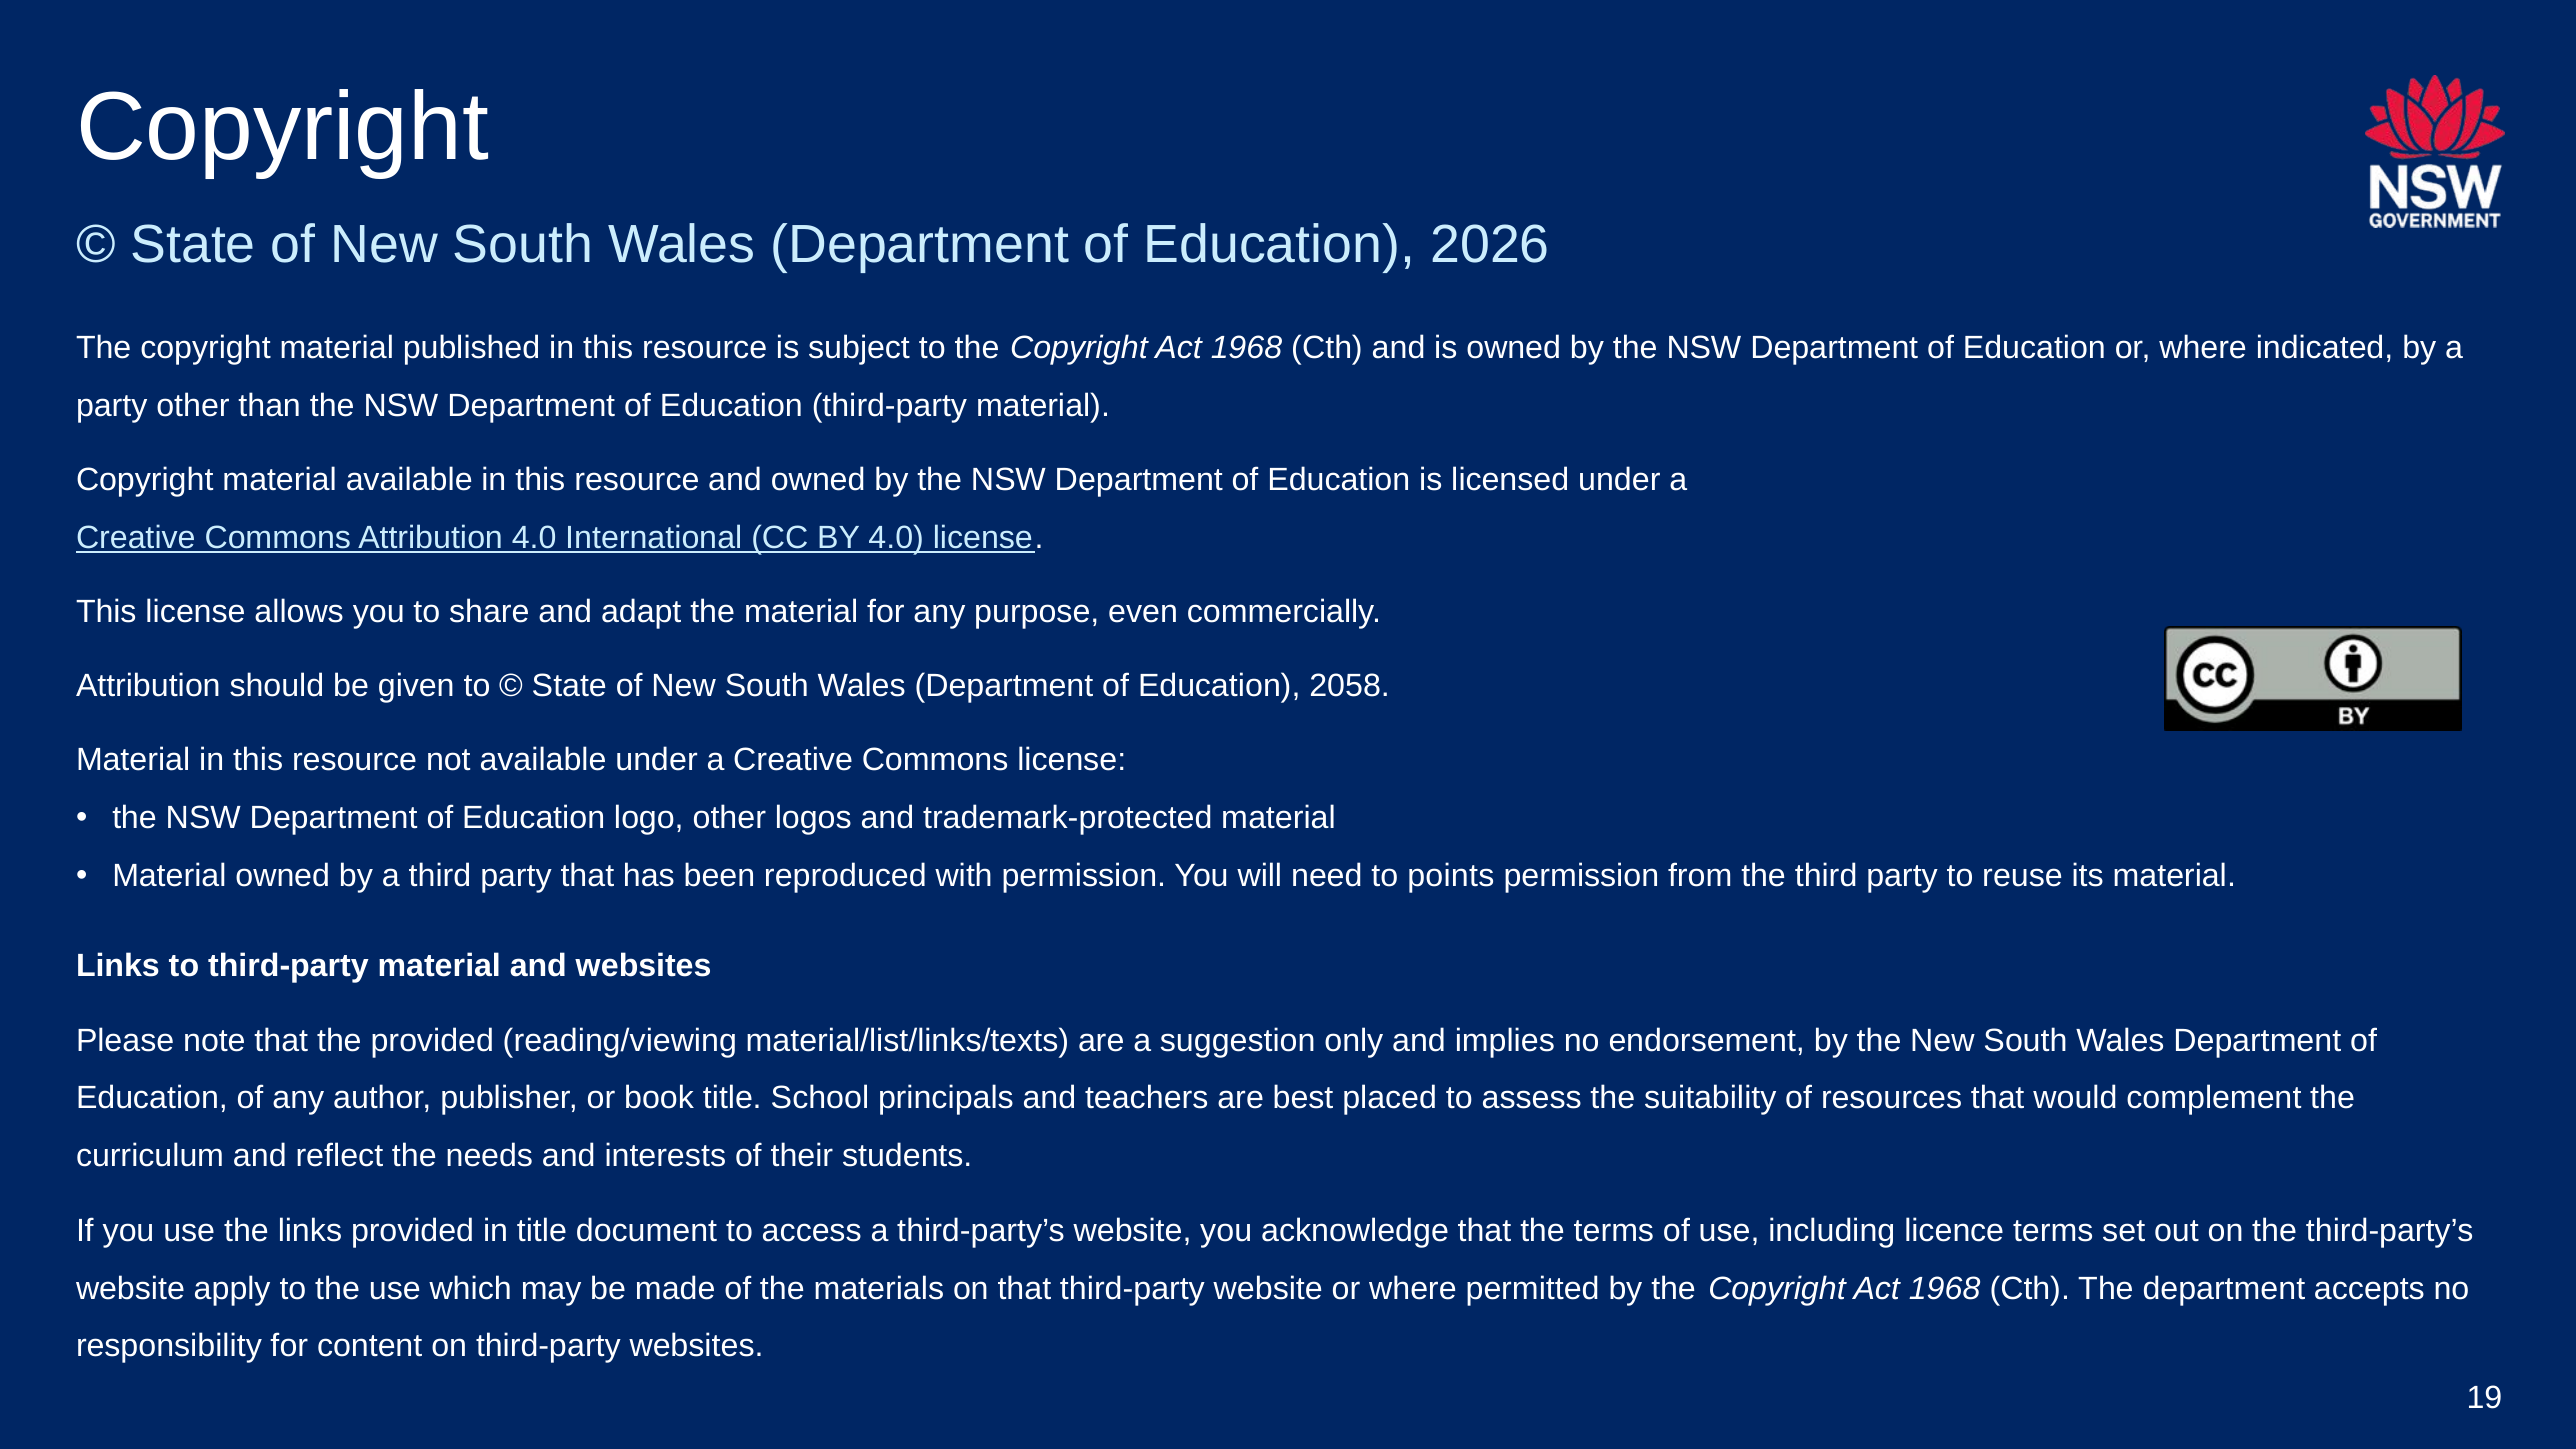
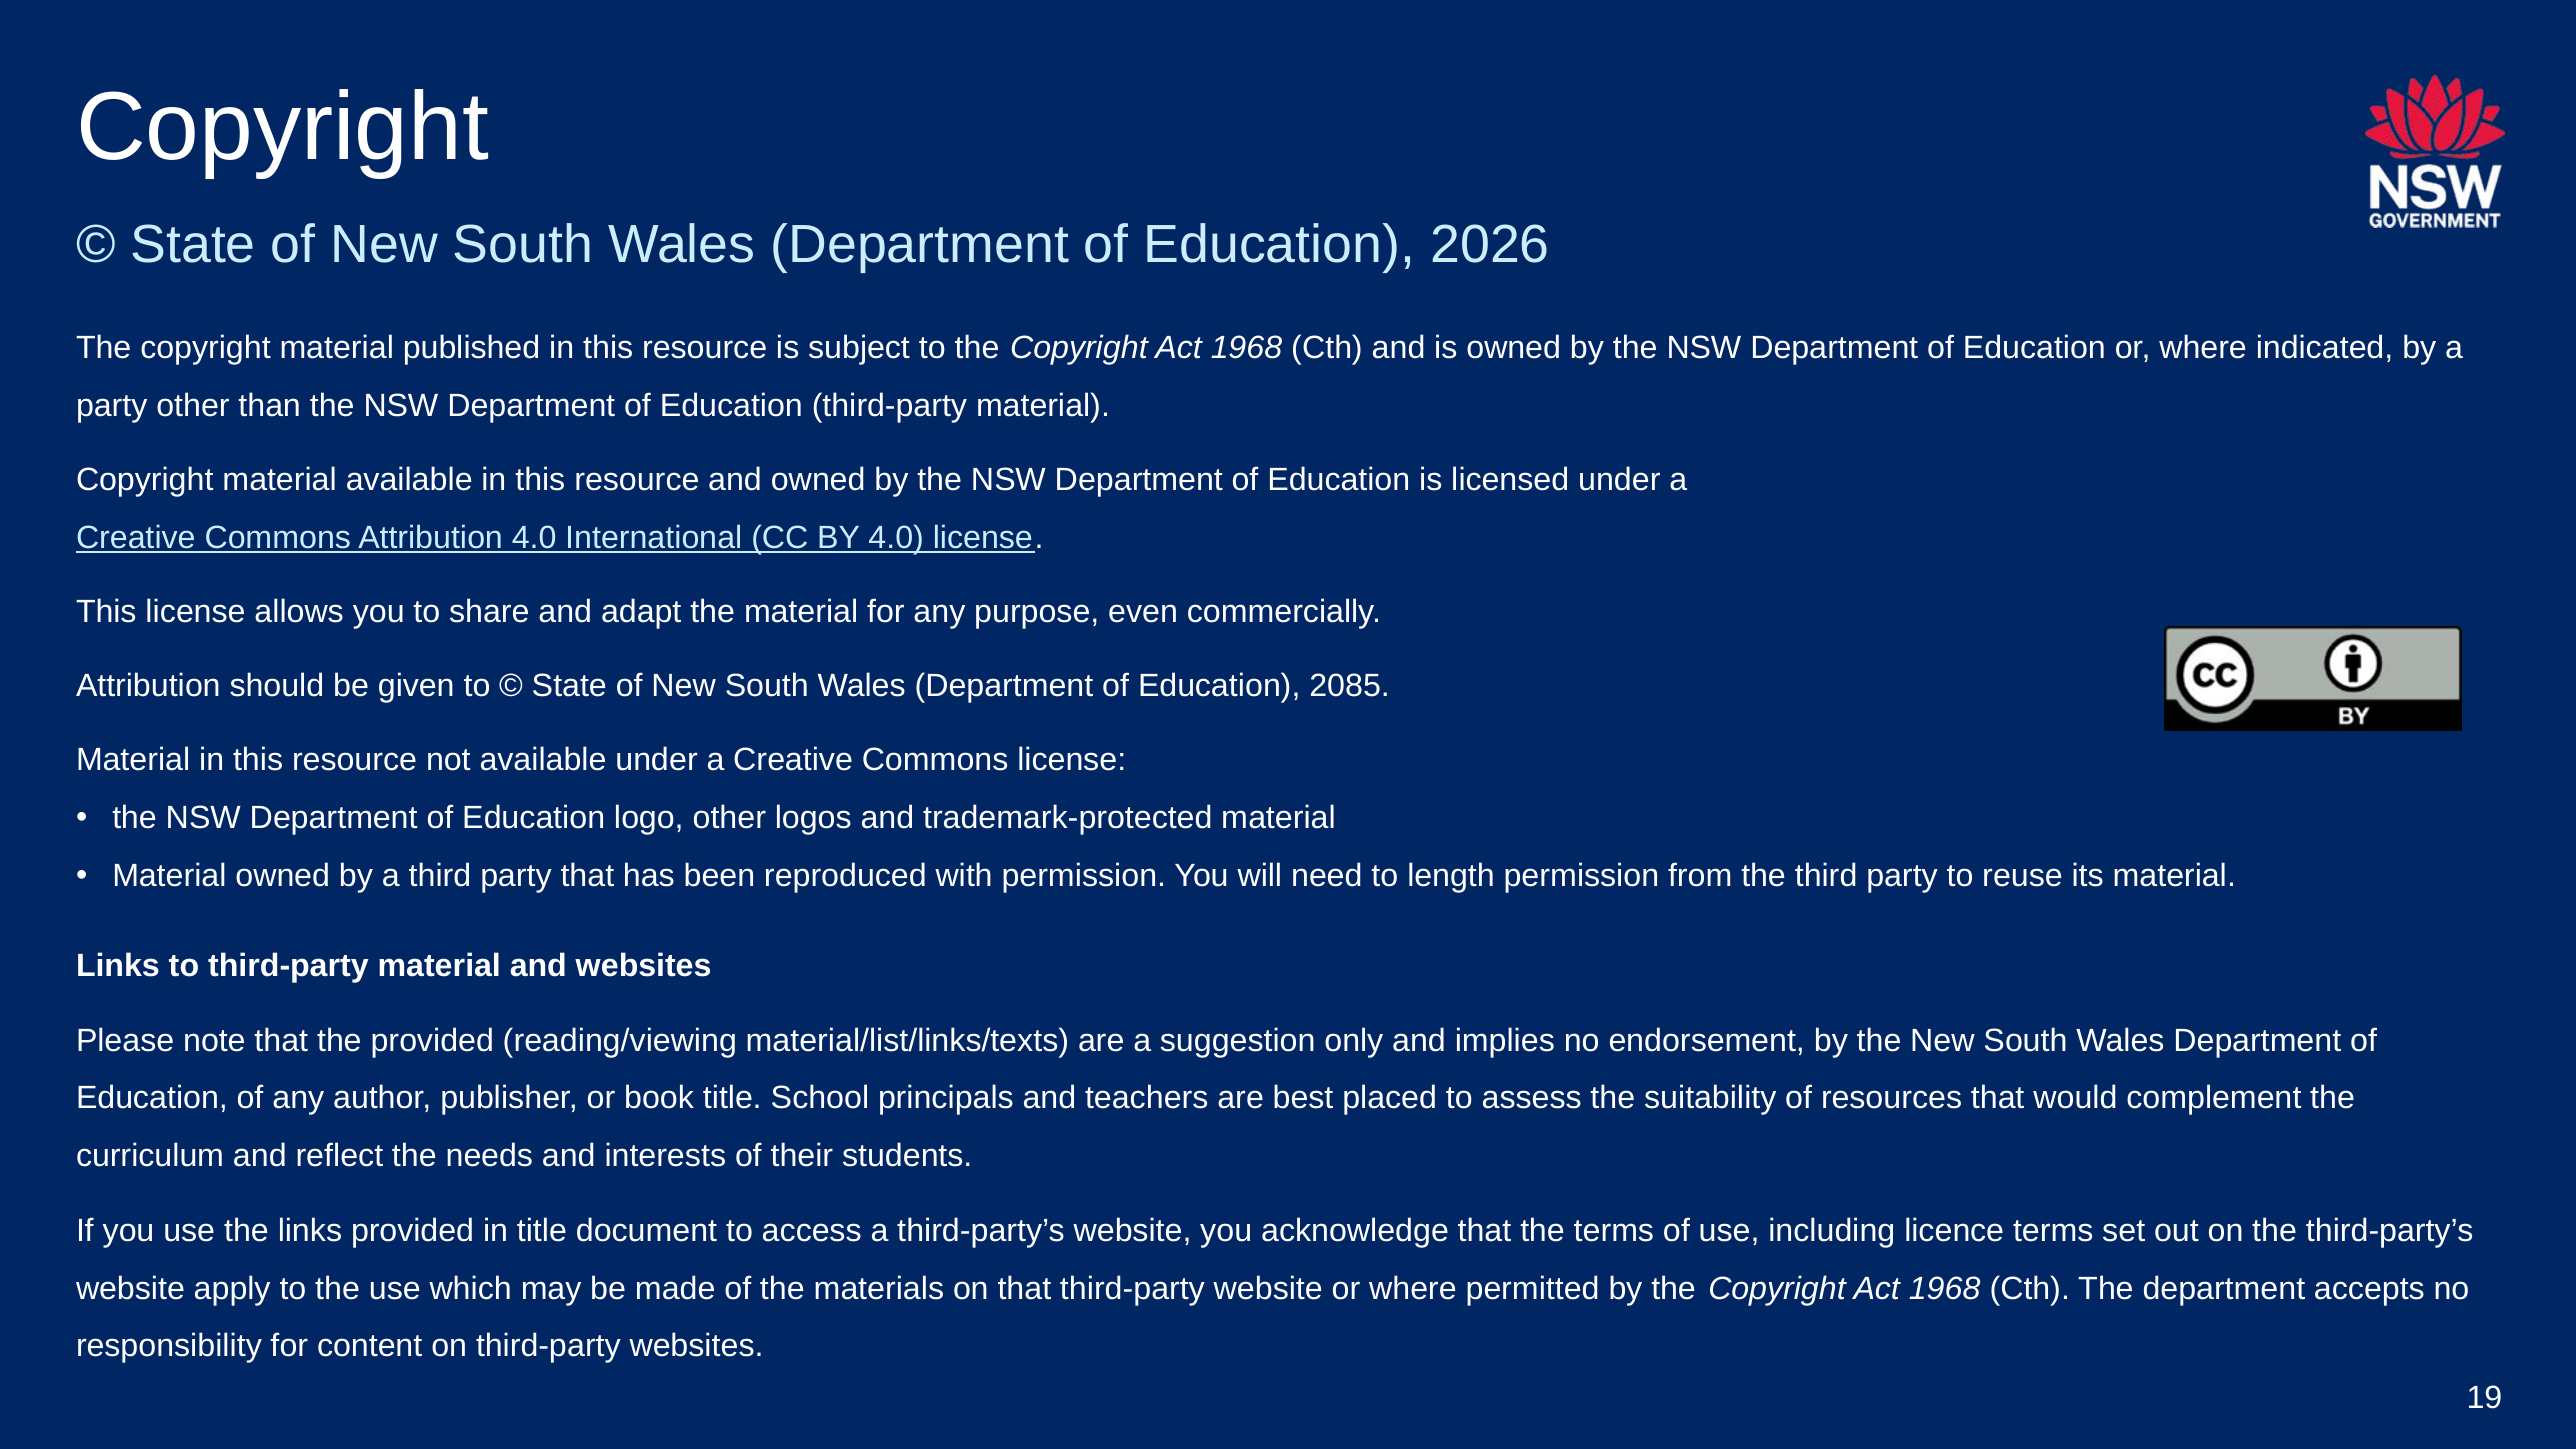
2058: 2058 -> 2085 (1350, 686)
points: points -> length (1451, 876)
